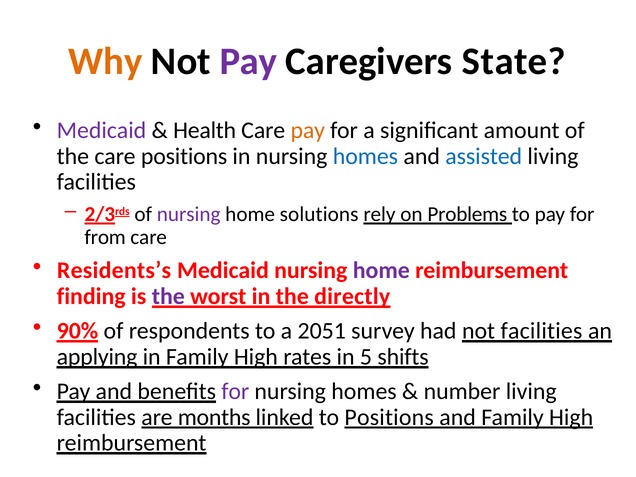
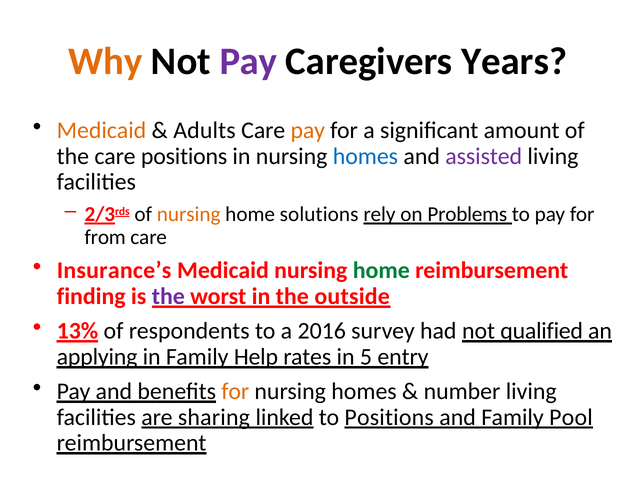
State: State -> Years (514, 62)
Medicaid colour: purple -> orange (101, 130)
Health: Health -> Adults (204, 130)
assisted colour: blue -> purple (484, 156)
nursing colour: purple -> orange (189, 214)
Residents’s: Residents’s -> Insurance’s (114, 271)
home colour: purple -> green (381, 271)
directly: directly -> outside (352, 296)
90%: 90% -> 13% (77, 331)
2051: 2051 -> 2016 (322, 331)
not facilities: facilities -> qualified (542, 331)
in Family High: High -> Help (256, 357)
shifts: shifts -> entry (403, 357)
for colour: purple -> orange (235, 392)
months: months -> sharing (214, 417)
and Family High: High -> Pool (571, 417)
